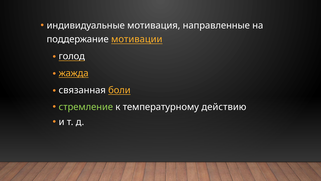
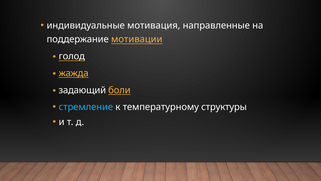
связанная: связанная -> задающий (82, 90)
стремление colour: light green -> light blue (86, 107)
действию: действию -> структуры (224, 107)
